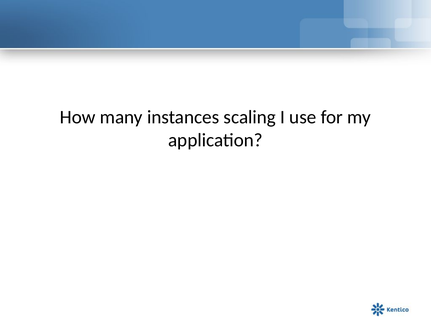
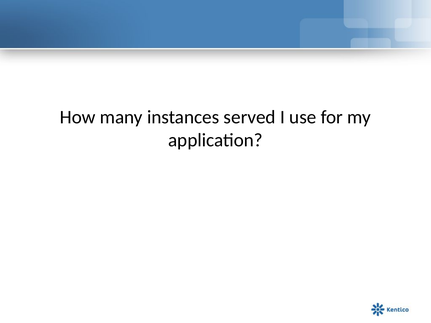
scaling: scaling -> served (250, 117)
